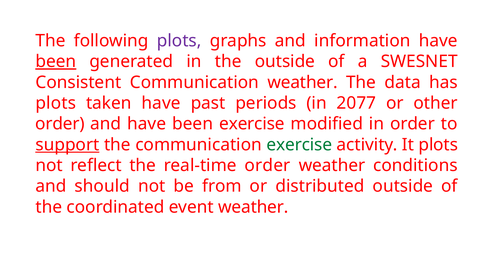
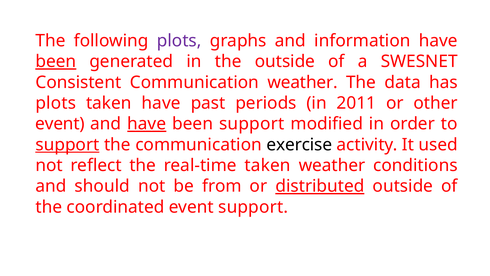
2077: 2077 -> 2011 (356, 103)
order: order -> event (60, 124)
have underline: none -> present (147, 124)
been exercise: exercise -> support (252, 124)
exercise colour: green -> black (299, 144)
It plots: plots -> used (438, 144)
real-time order: order -> taken (268, 165)
distributed underline: none -> present (320, 186)
event weather: weather -> support (253, 207)
